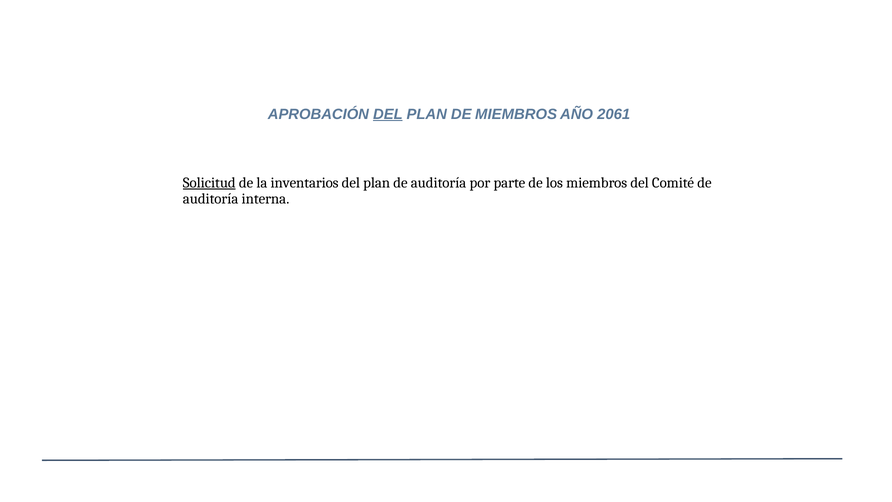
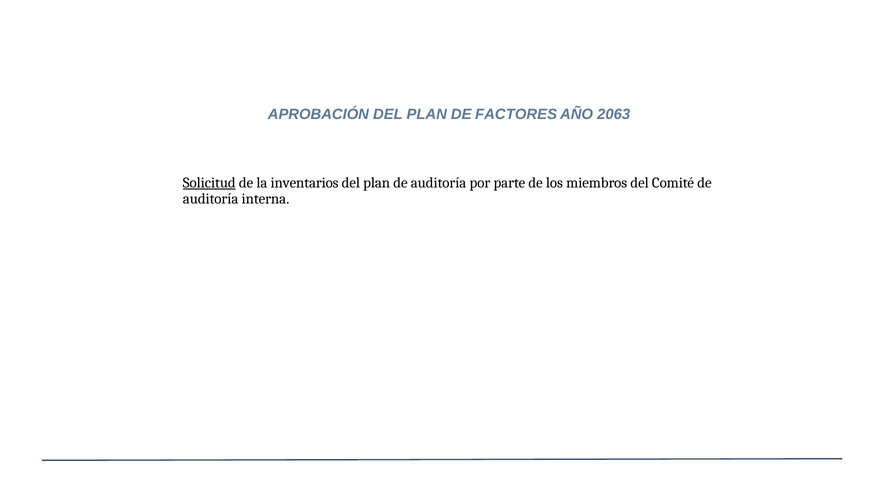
DEL underline: present -> none (388, 114)
DE MIEMBROS: MIEMBROS -> FACTORES (516, 114)
2061: 2061 -> 2063 (614, 114)
